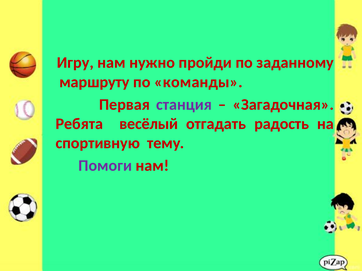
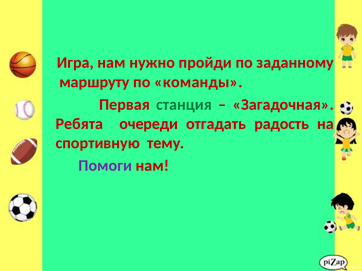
Игру: Игру -> Игра (75, 63)
станция colour: purple -> green (184, 105)
весёлый: весёлый -> очереди (149, 124)
